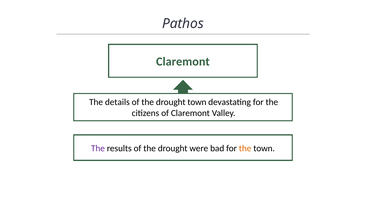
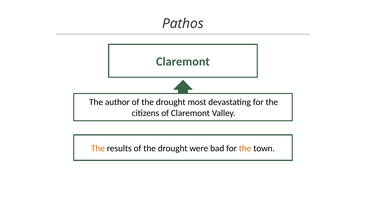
details: details -> author (117, 102)
drought town: town -> most (197, 102)
The colour: purple -> orange (98, 148)
